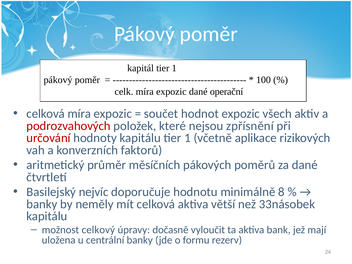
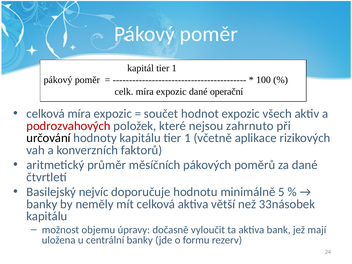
zpřísnění: zpřísnění -> zahrnuto (250, 126)
určování colour: red -> black (48, 138)
8: 8 -> 5 (281, 192)
celkový: celkový -> objemu (98, 230)
